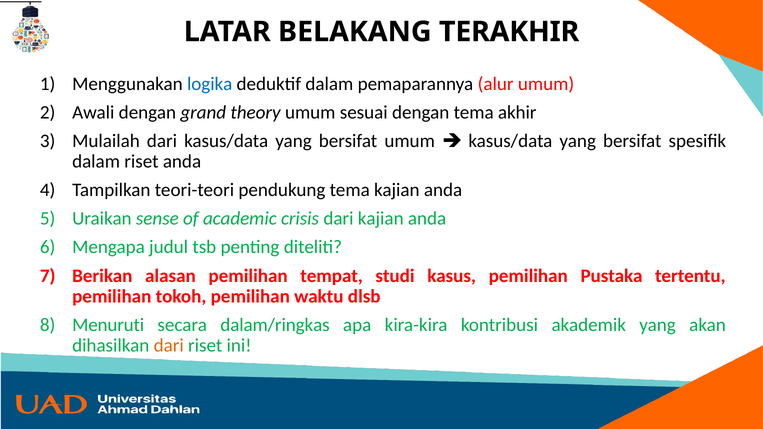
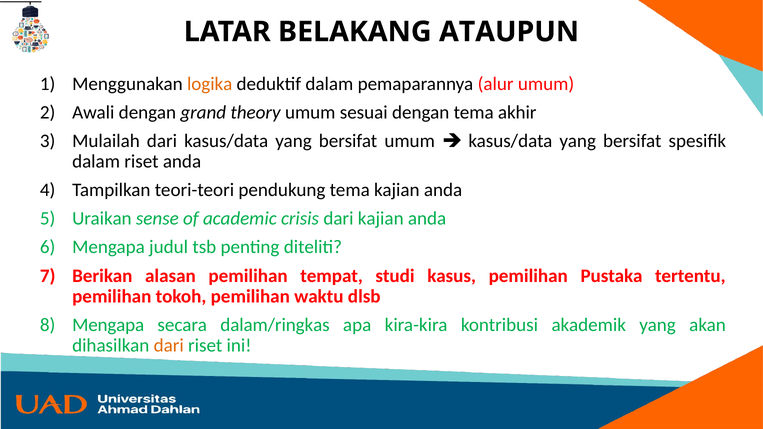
TERAKHIR: TERAKHIR -> ATAUPUN (509, 32)
logika colour: blue -> orange (210, 84)
Menuruti: Menuruti -> Mengapa (108, 325)
